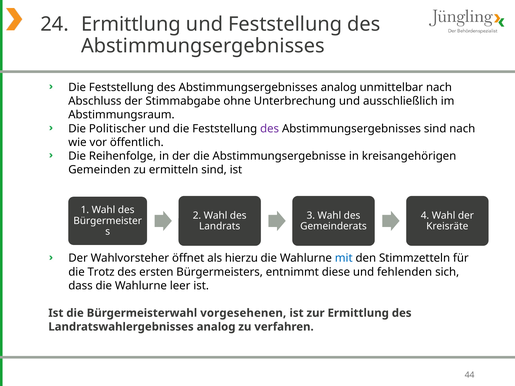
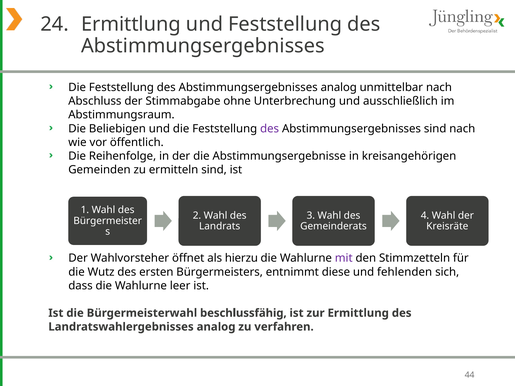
Politischer: Politischer -> Beliebigen (117, 129)
mit colour: blue -> purple (344, 258)
Trotz: Trotz -> Wutz (101, 272)
vorgesehenen: vorgesehenen -> beschlussfähig (243, 313)
